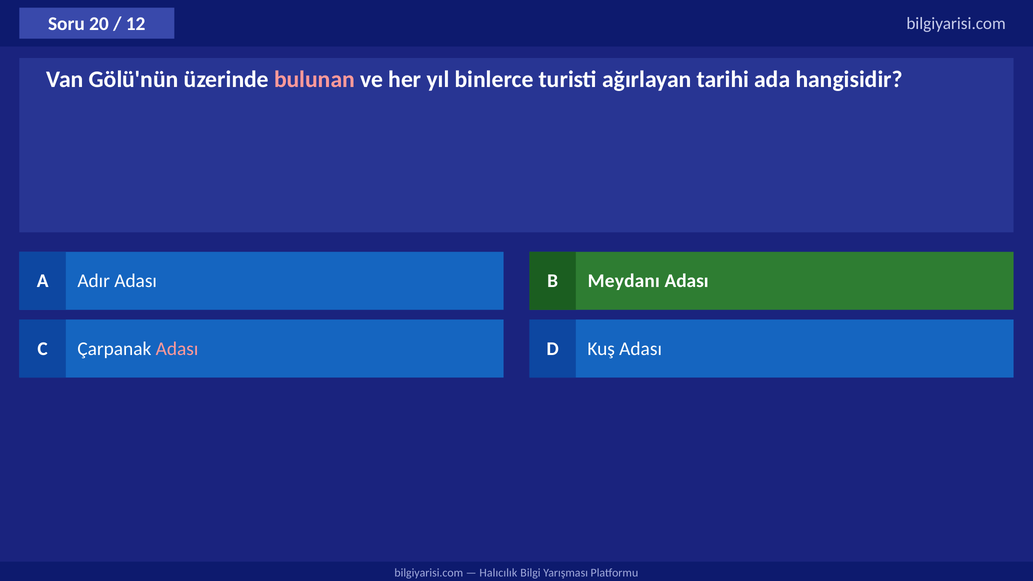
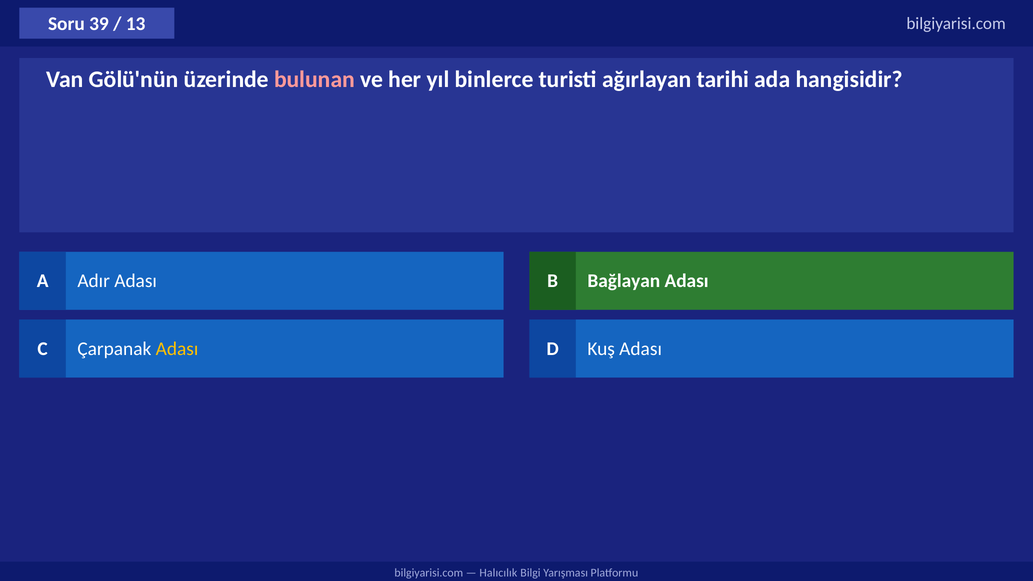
20: 20 -> 39 (99, 24)
12: 12 -> 13 (136, 24)
Meydanı: Meydanı -> Bağlayan (624, 281)
Adası colour: pink -> yellow (177, 349)
